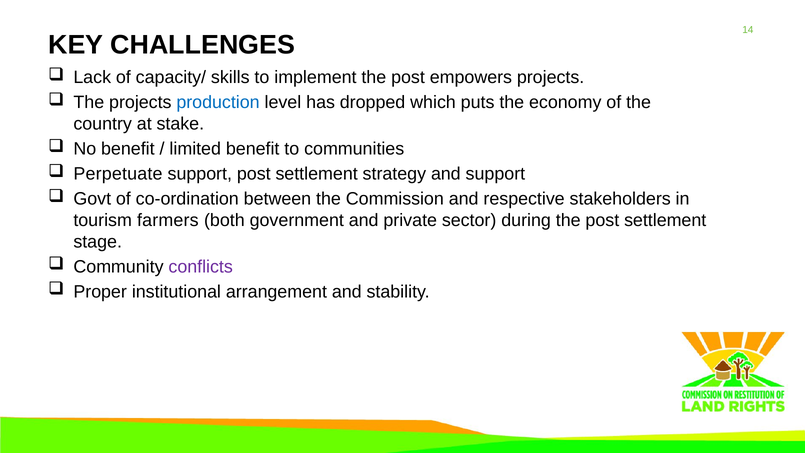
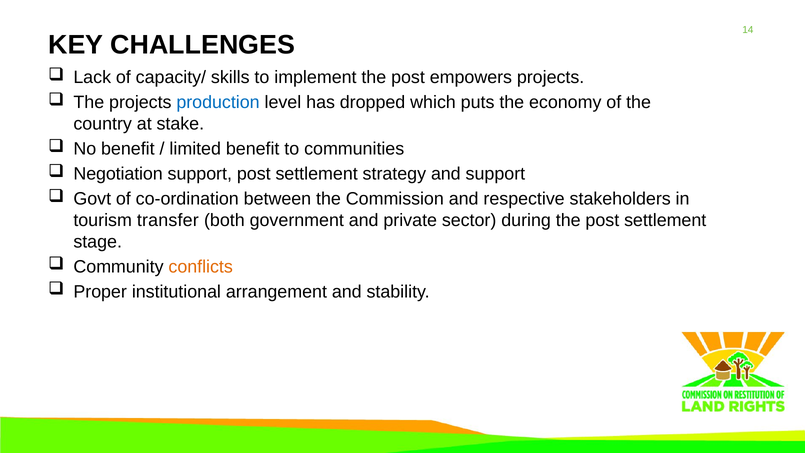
Perpetuate: Perpetuate -> Negotiation (118, 174)
farmers: farmers -> transfer (168, 220)
conflicts colour: purple -> orange (201, 267)
